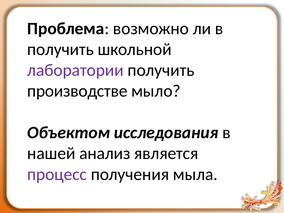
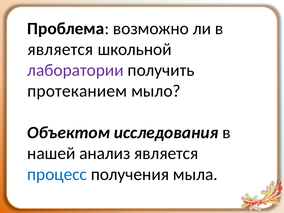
получить: получить -> является (60, 49)
производстве: производстве -> протеканием (77, 91)
процесс colour: purple -> blue (57, 174)
